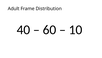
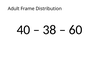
60: 60 -> 38 (49, 29)
10: 10 -> 60 (76, 29)
